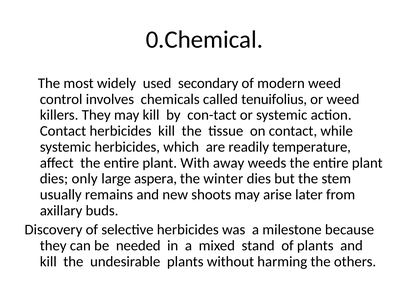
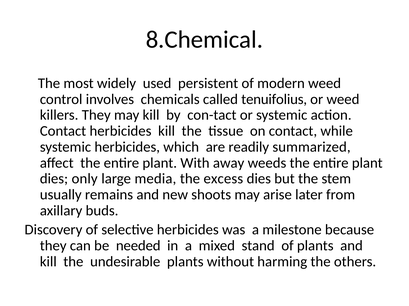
0.Chemical: 0.Chemical -> 8.Chemical (204, 40)
secondary: secondary -> persistent (208, 84)
temperature: temperature -> summarized (312, 147)
aspera: aspera -> media (155, 179)
winter: winter -> excess (223, 179)
